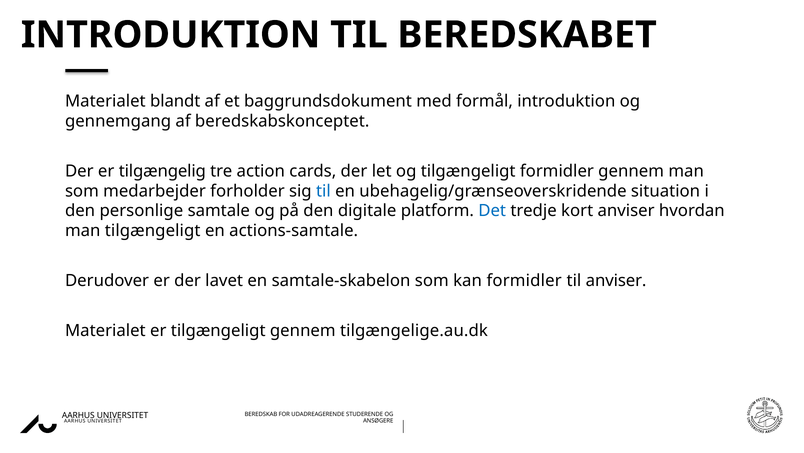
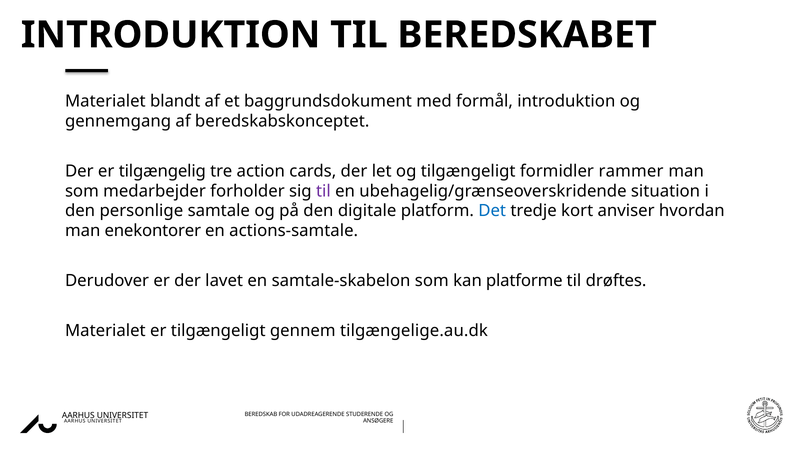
formidler gennem: gennem -> rammer (631, 171)
til colour: blue -> purple (323, 191)
man tilgængeligt: tilgængeligt -> enekontorer (153, 231)
kan formidler: formidler -> platforme (524, 280)
til anviser: anviser -> drøftes (616, 280)
